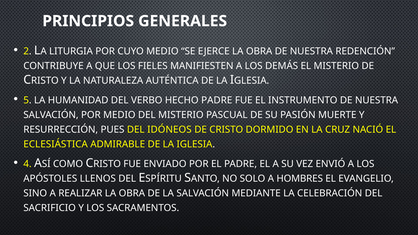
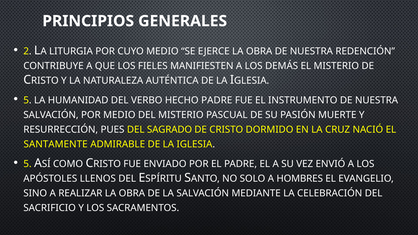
IDÓNEOS: IDÓNEOS -> SAGRADO (170, 130)
ECLESIÁSTICA: ECLESIÁSTICA -> SANTAMENTE (56, 144)
4: 4 -> 5 (27, 164)
